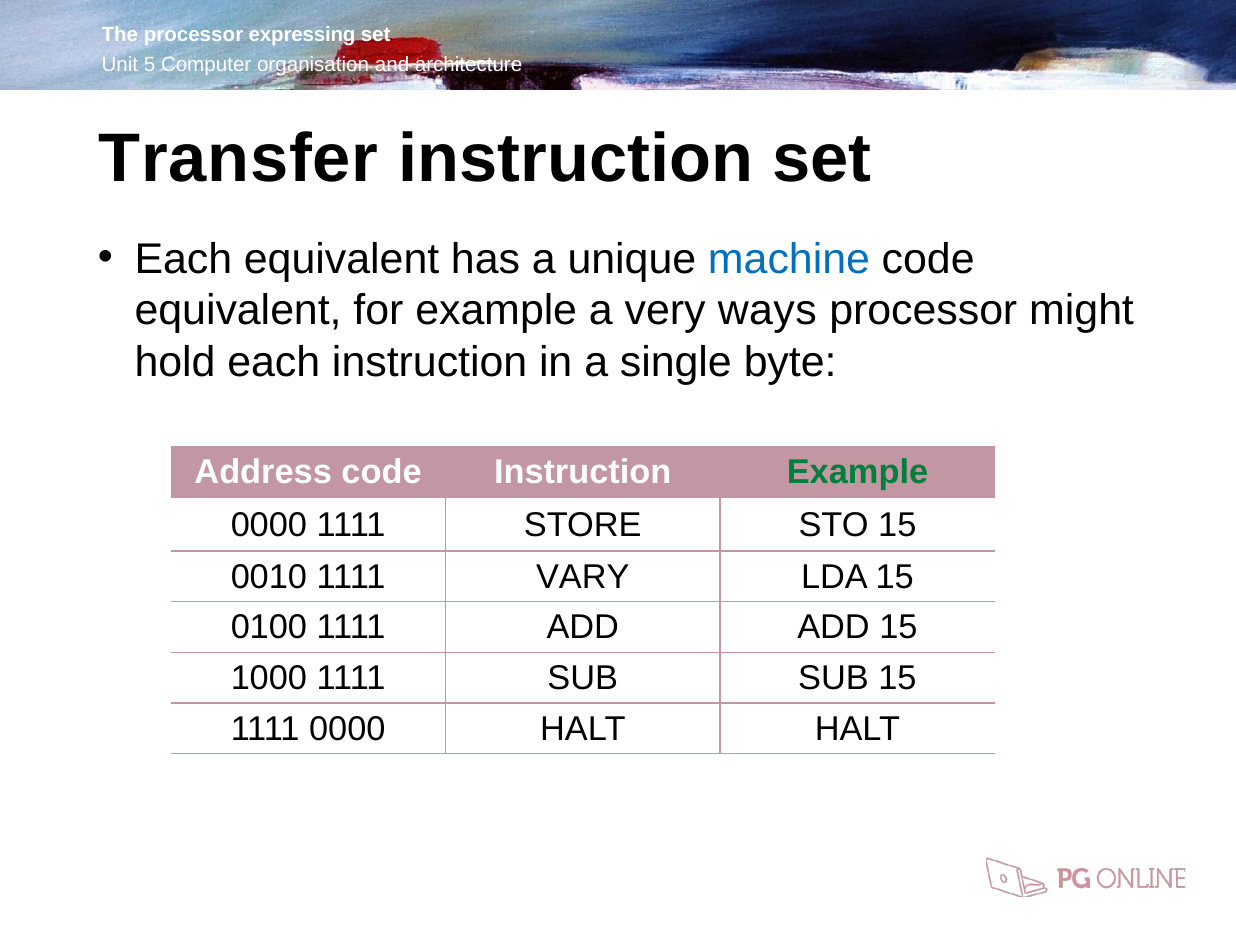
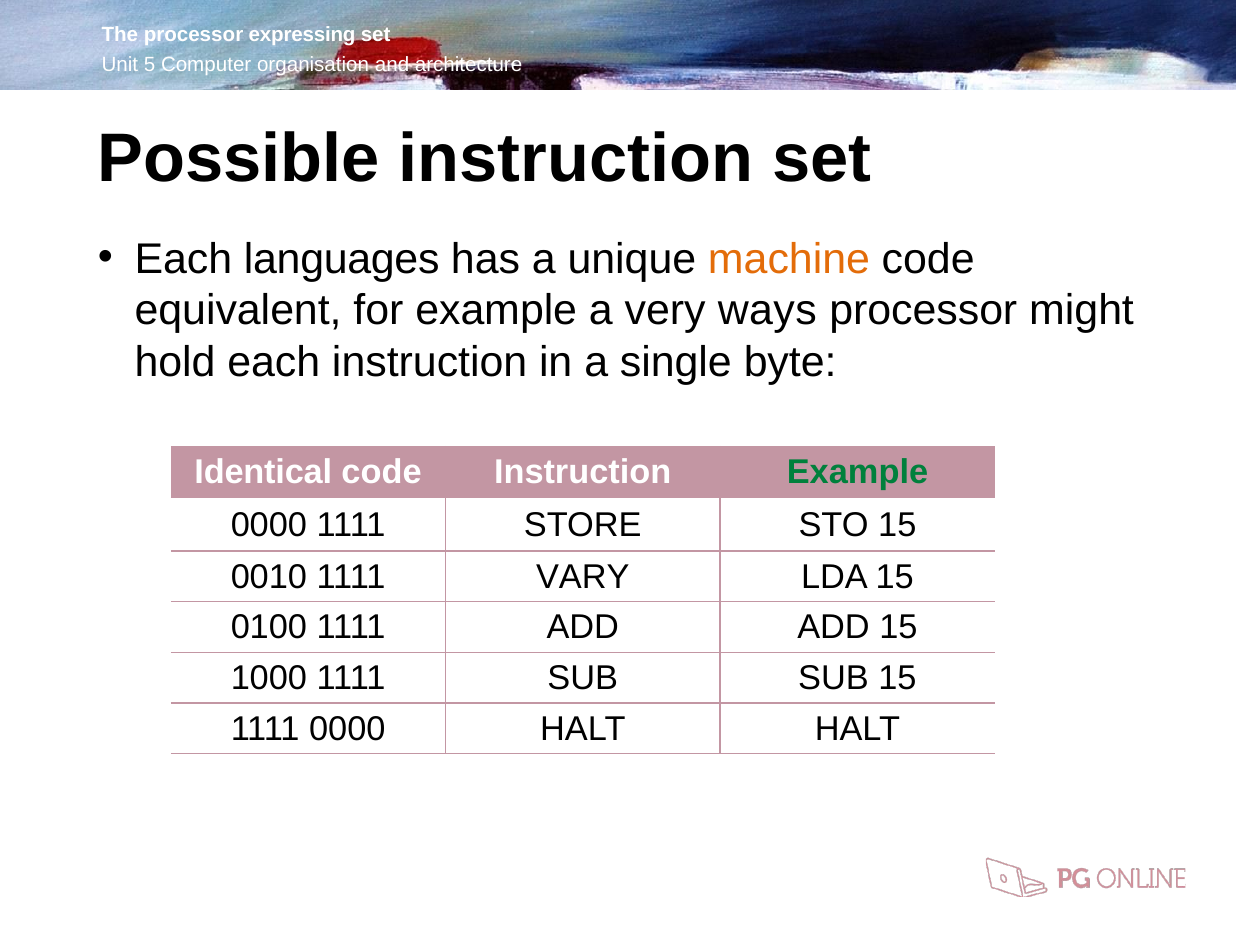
Transfer: Transfer -> Possible (239, 159)
Each equivalent: equivalent -> languages (342, 259)
machine colour: blue -> orange (789, 259)
Address: Address -> Identical (263, 473)
